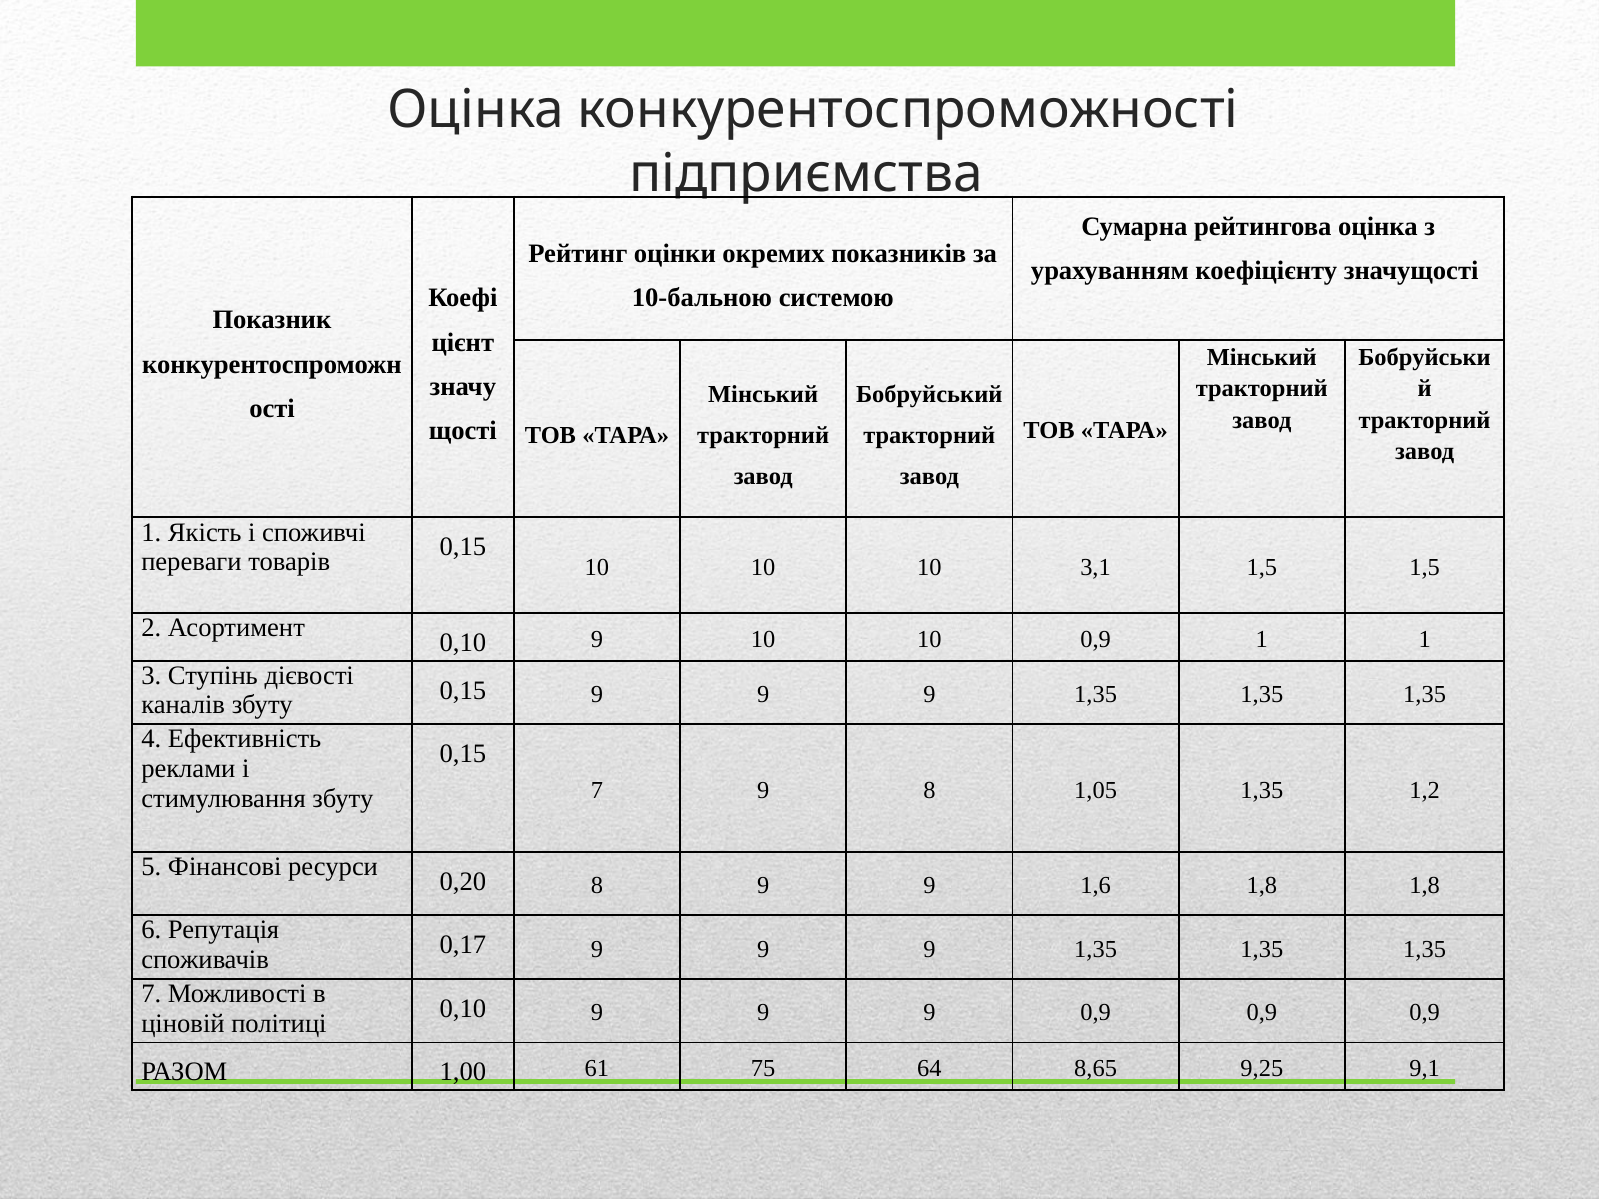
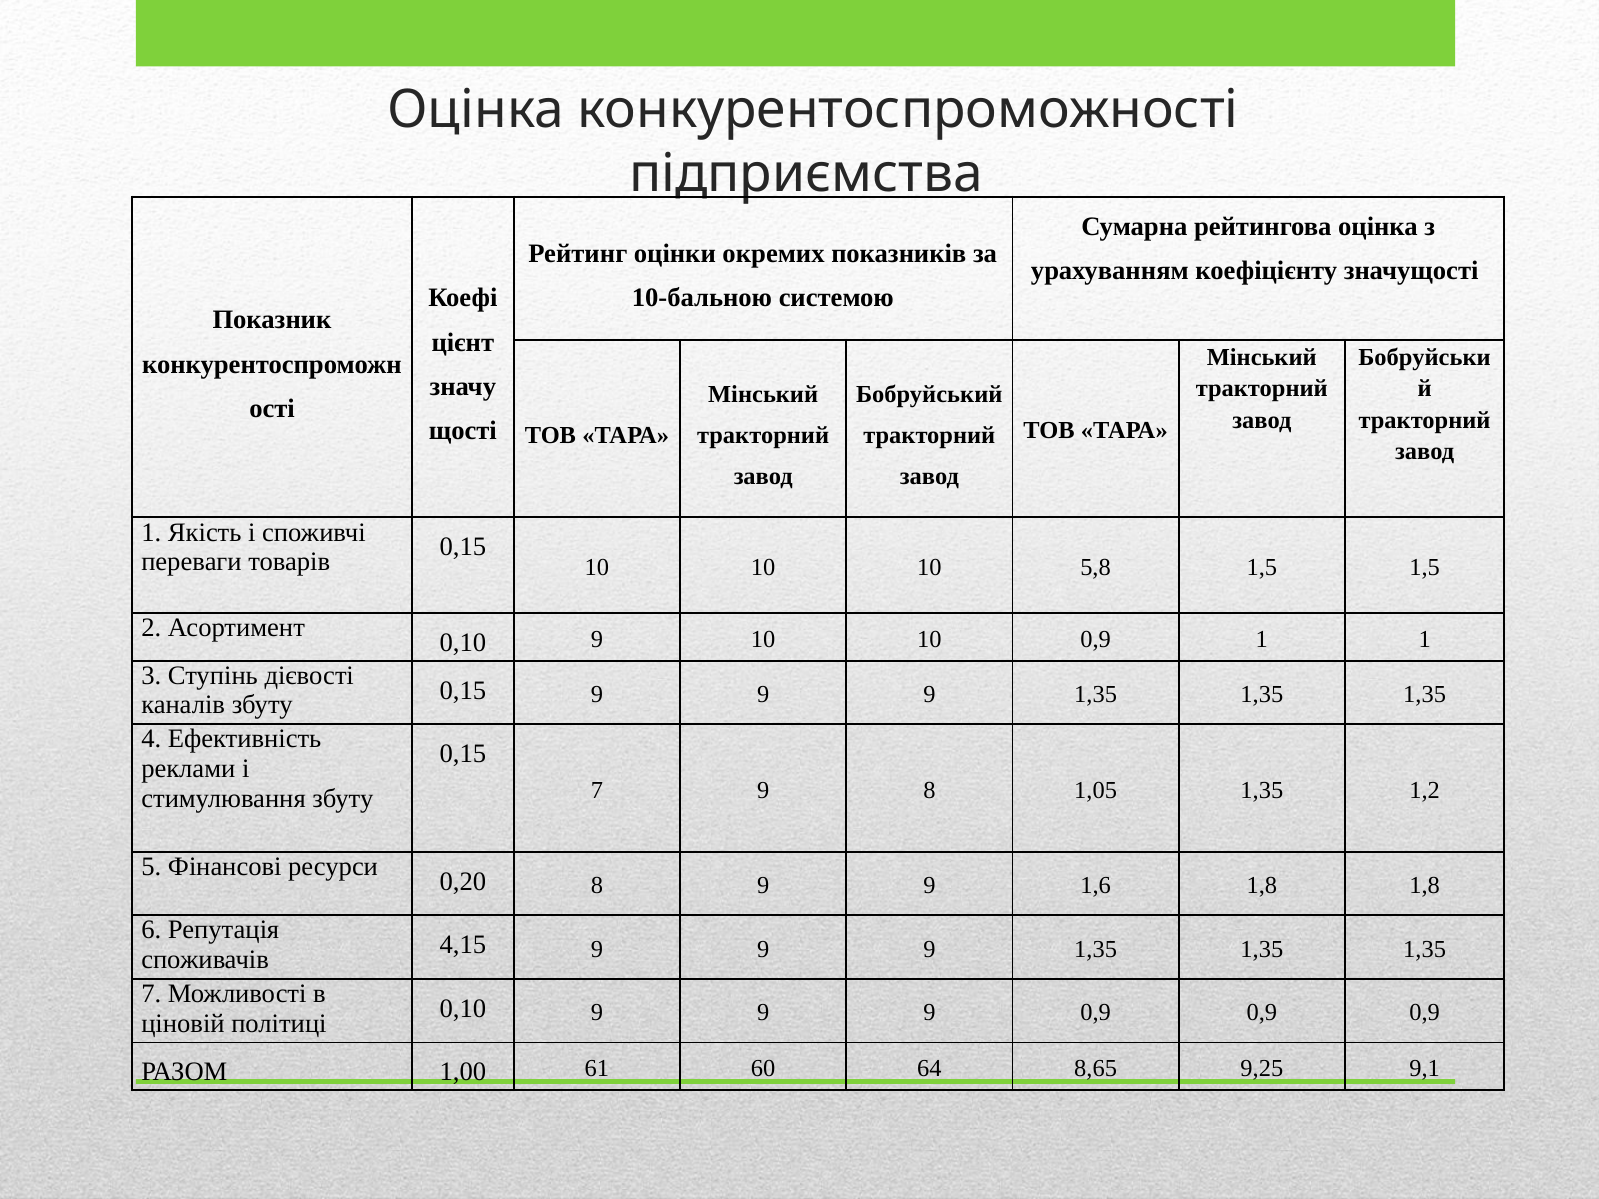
3,1: 3,1 -> 5,8 (1096, 567)
0,17: 0,17 -> 4,15 (463, 945)
75: 75 -> 60 (763, 1069)
